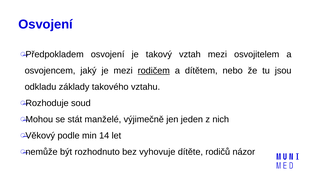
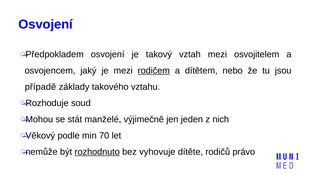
odkladu: odkladu -> případě (40, 87)
14: 14 -> 70 (104, 136)
rozhodnuto underline: none -> present (97, 152)
názor: názor -> právo (244, 152)
